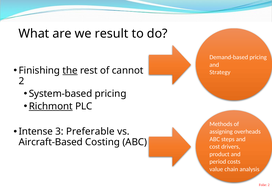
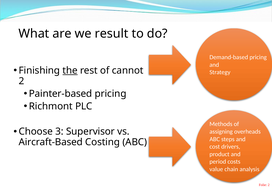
System-based: System-based -> Painter-based (61, 94)
Richmont underline: present -> none (51, 107)
Intense: Intense -> Choose (36, 132)
Preferable: Preferable -> Supervisor (90, 132)
